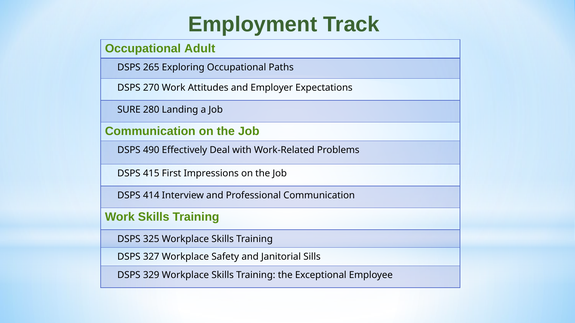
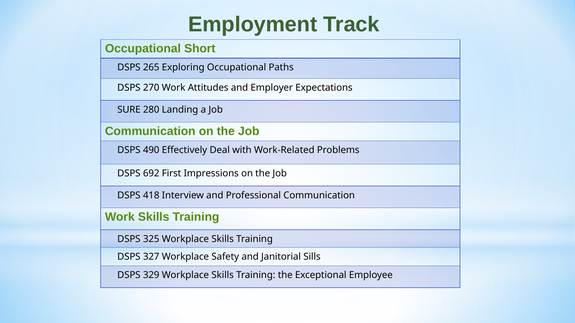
Adult: Adult -> Short (200, 49)
415: 415 -> 692 (151, 174)
414: 414 -> 418 (151, 195)
